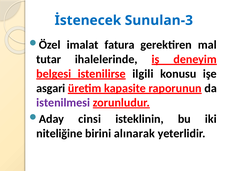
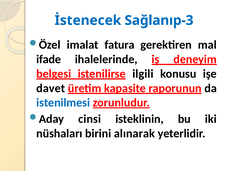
Sunulan-3: Sunulan-3 -> Sağlanıp-3 (159, 20)
tutar: tutar -> ifade (49, 59)
asgari: asgari -> davet (51, 88)
istenilmesi colour: purple -> blue (63, 103)
niteliğine: niteliğine -> nüshaları (59, 133)
